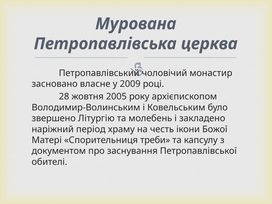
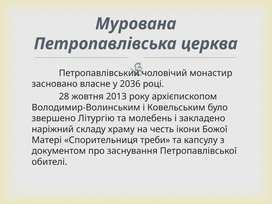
2009: 2009 -> 2036 (130, 84)
2005: 2005 -> 2013 (116, 97)
період: період -> складу (91, 129)
